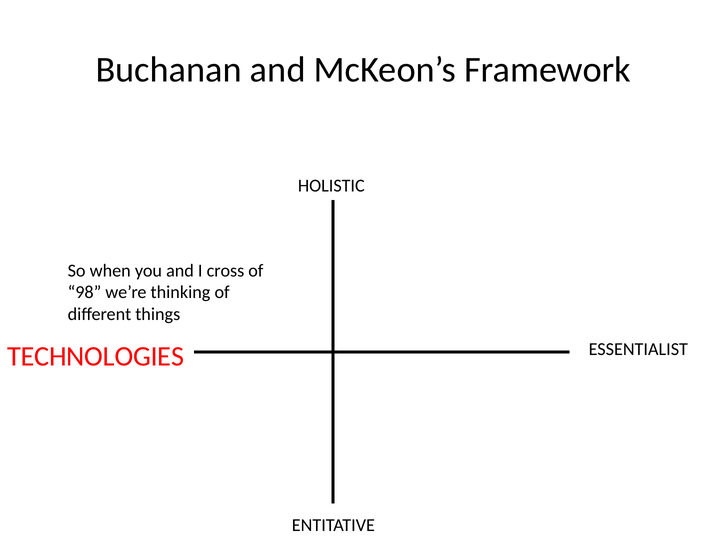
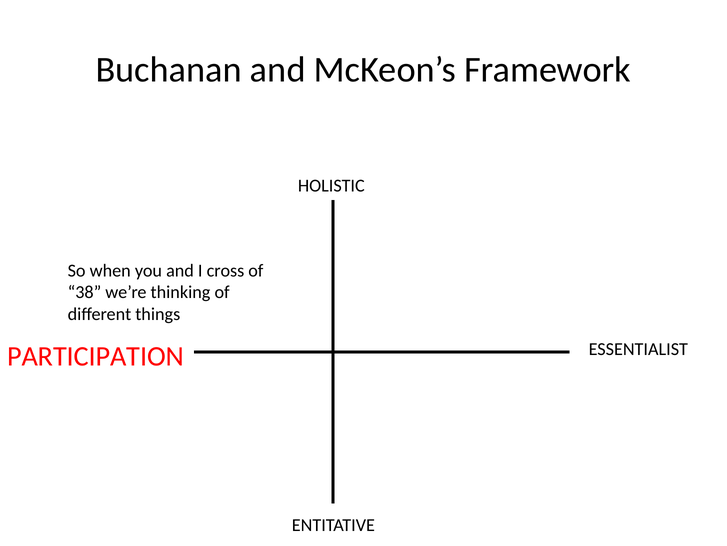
98: 98 -> 38 (84, 292)
TECHNOLOGIES: TECHNOLOGIES -> PARTICIPATION (96, 356)
